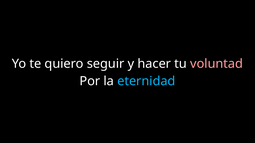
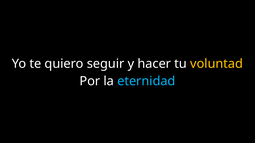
voluntad colour: pink -> yellow (217, 64)
